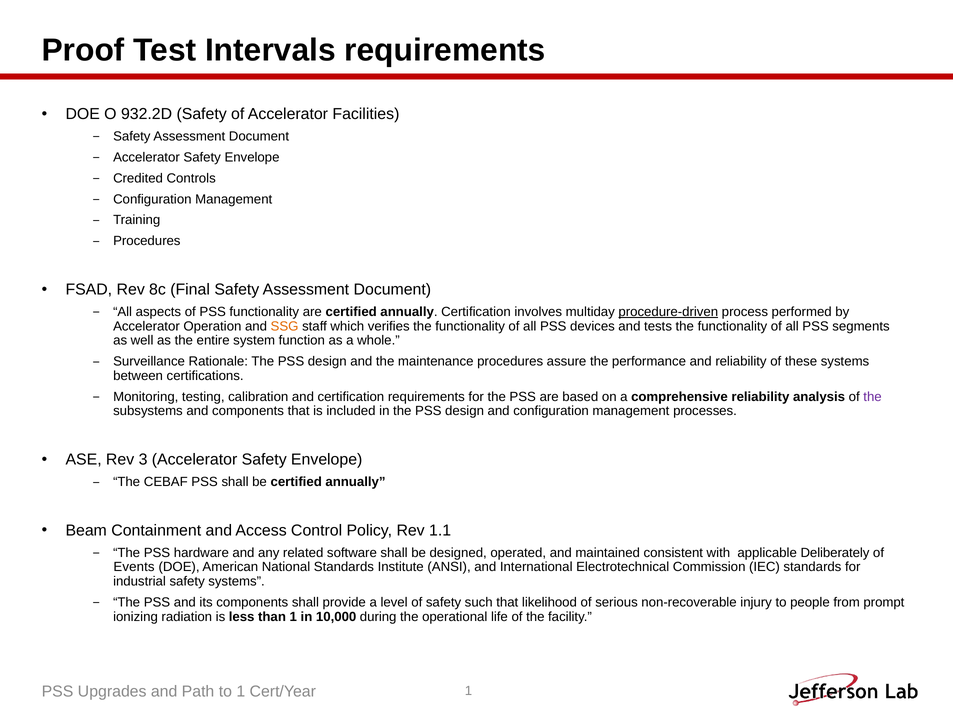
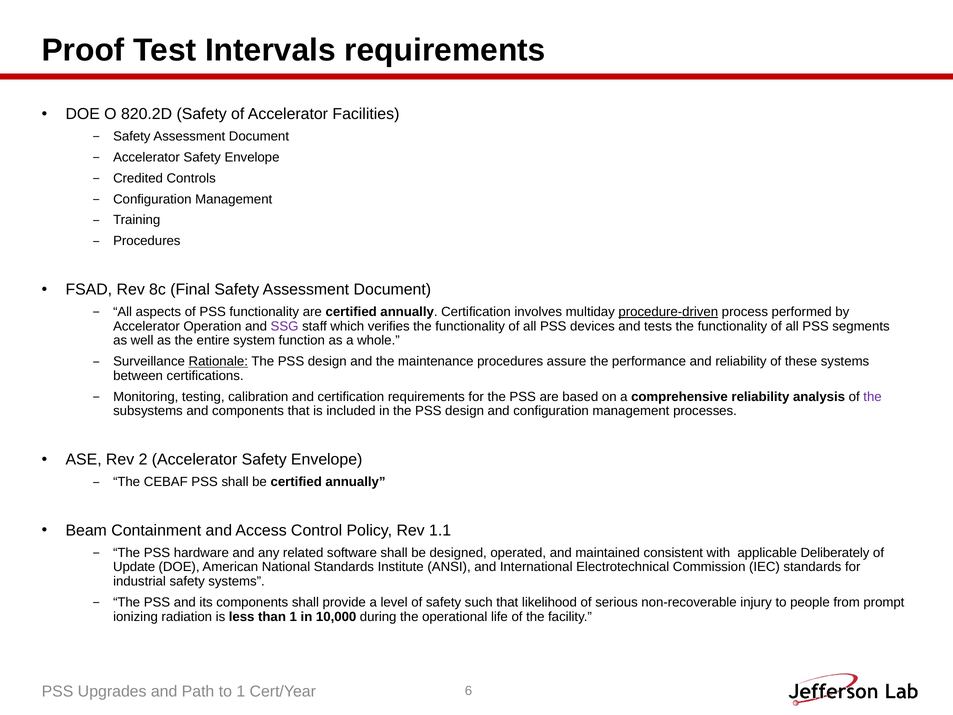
932.2D: 932.2D -> 820.2D (147, 114)
SSG colour: orange -> purple (285, 326)
Rationale underline: none -> present (218, 361)
3: 3 -> 2 (143, 459)
Events: Events -> Update (134, 567)
Cert/Year 1: 1 -> 6 (468, 691)
